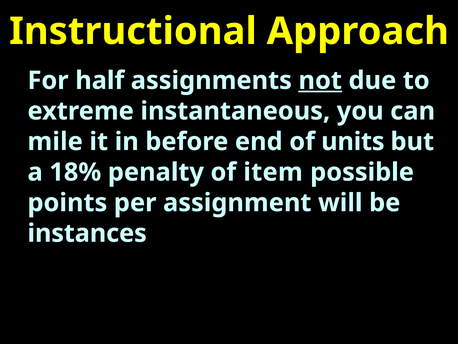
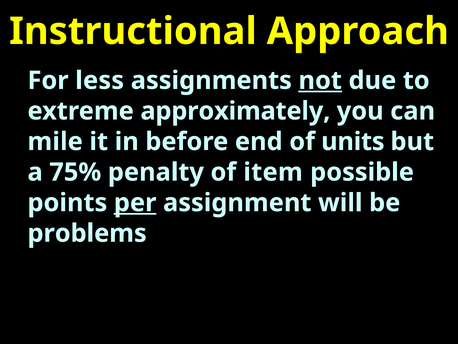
half: half -> less (100, 80)
instantaneous: instantaneous -> approximately (235, 111)
18%: 18% -> 75% (75, 172)
per underline: none -> present (135, 203)
instances: instances -> problems (87, 233)
